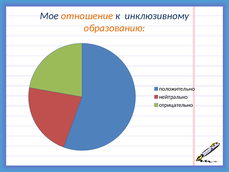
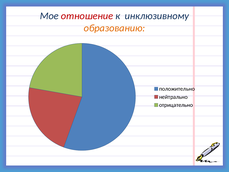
отношение colour: orange -> red (87, 16)
